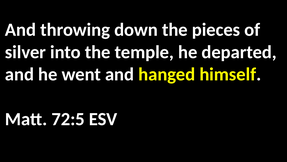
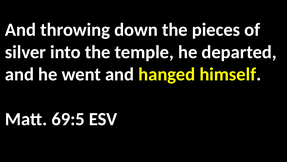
72:5: 72:5 -> 69:5 (68, 119)
